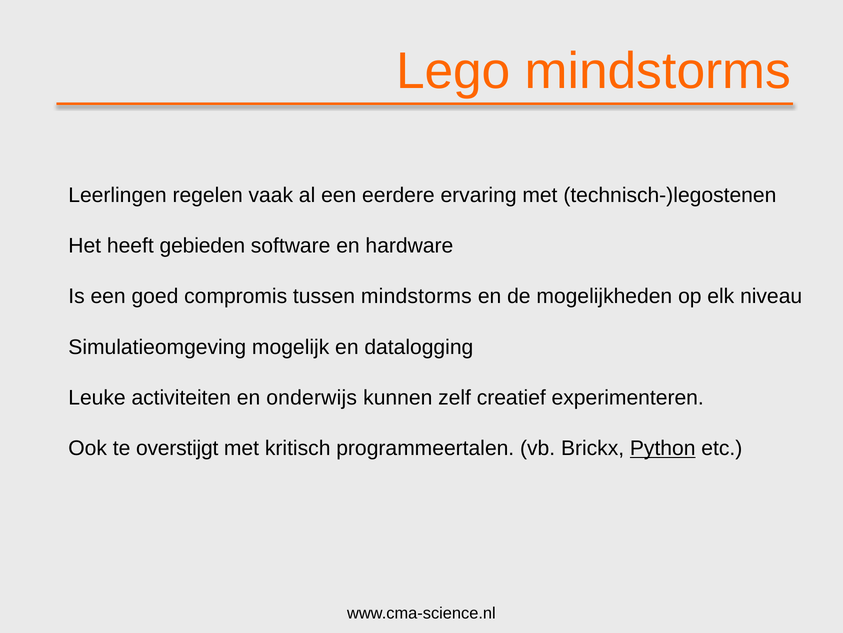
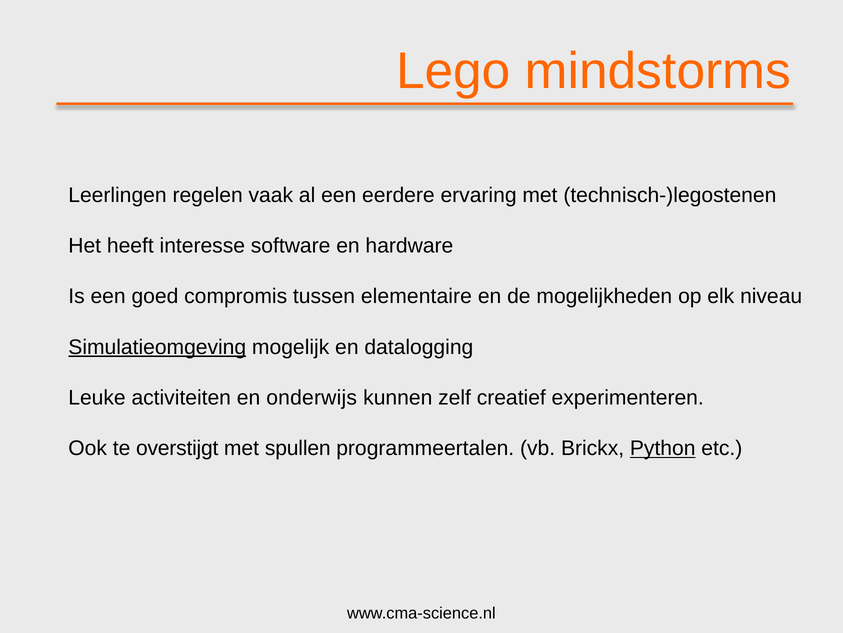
gebieden: gebieden -> interesse (202, 246)
tussen mindstorms: mindstorms -> elementaire (416, 296)
Simulatieomgeving underline: none -> present (157, 347)
kritisch: kritisch -> spullen (298, 448)
